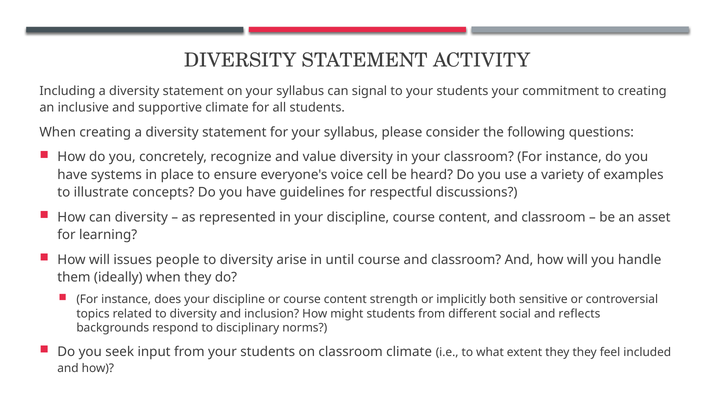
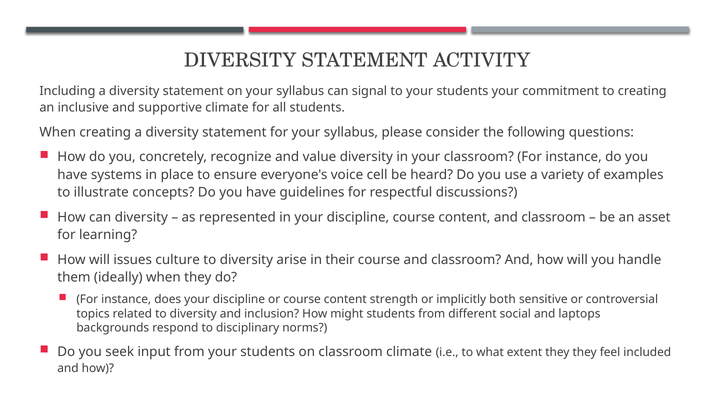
people: people -> culture (178, 260)
until: until -> their (340, 260)
reflects: reflects -> laptops (579, 314)
